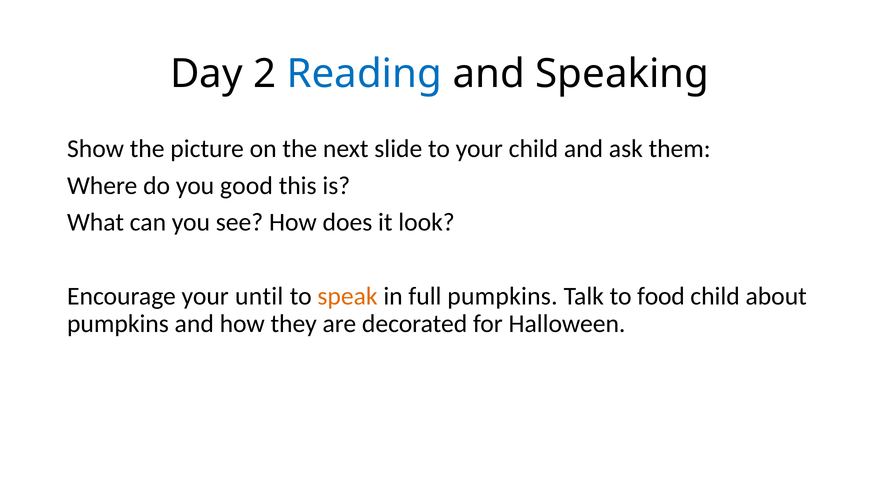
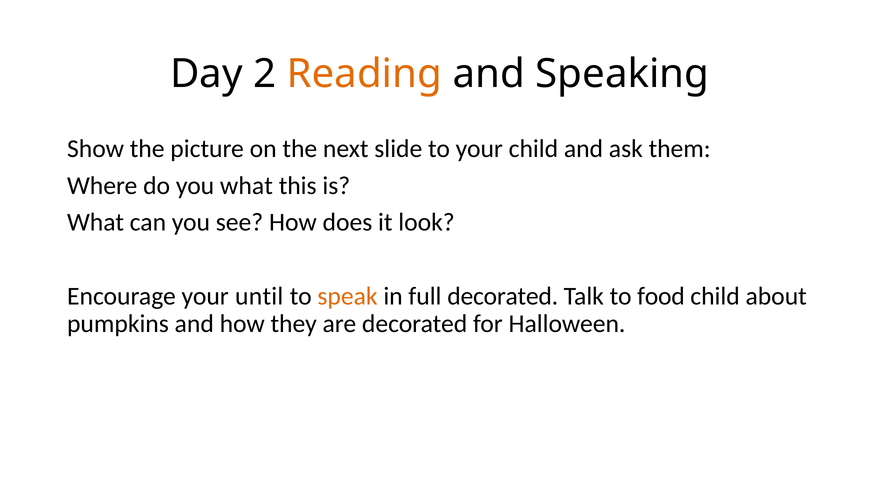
Reading colour: blue -> orange (364, 74)
you good: good -> what (246, 186)
full pumpkins: pumpkins -> decorated (503, 296)
